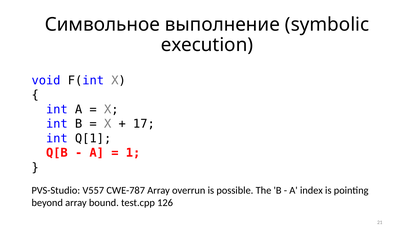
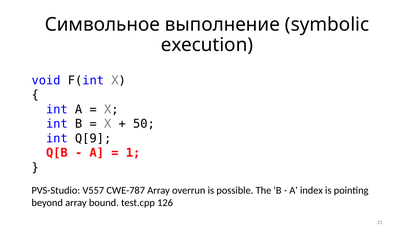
17: 17 -> 50 (144, 124)
Q[1: Q[1 -> Q[9 (93, 138)
